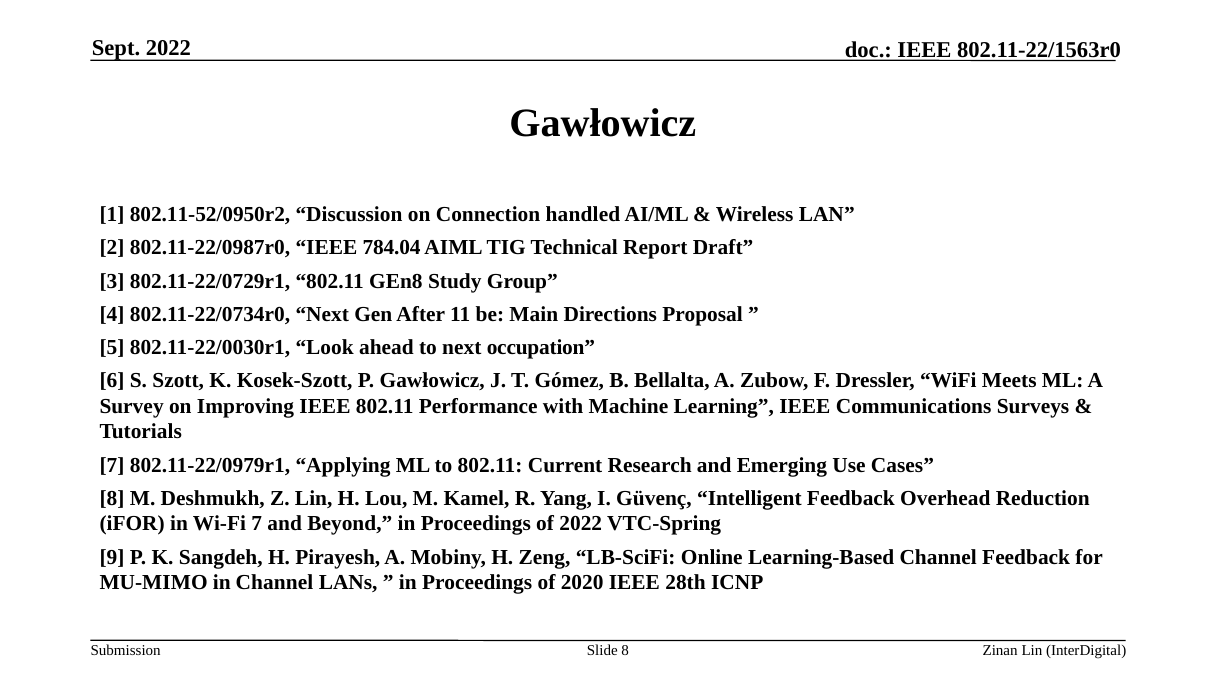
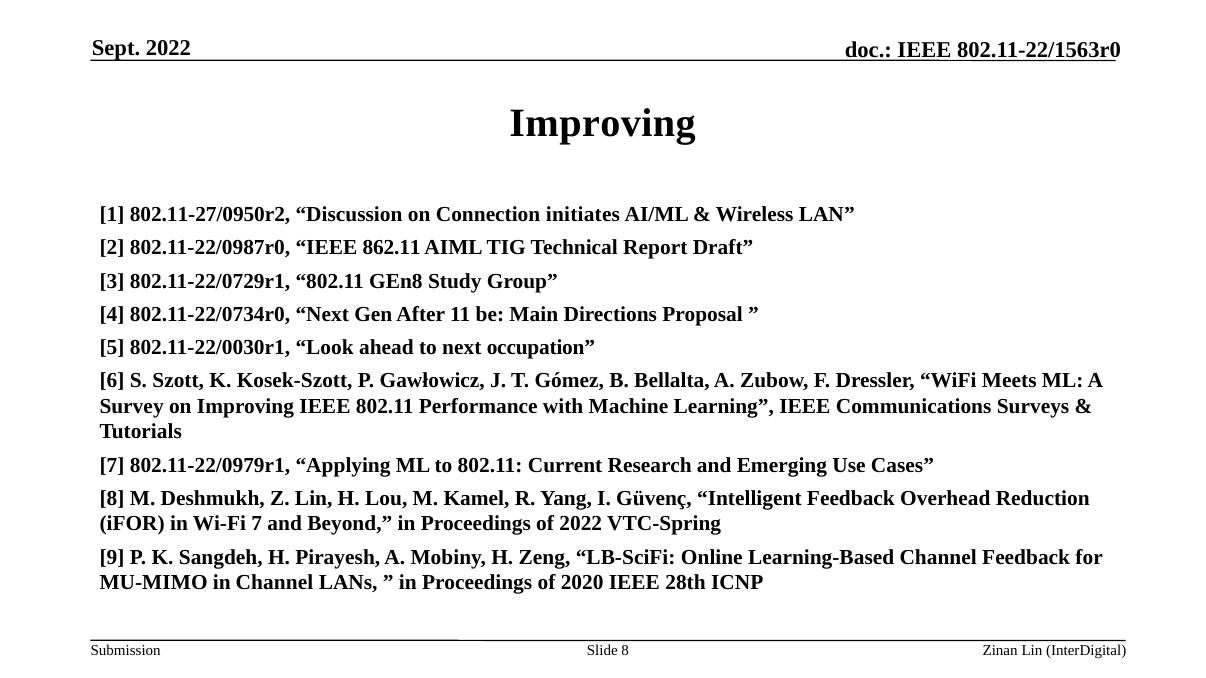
Gawłowicz: Gawłowicz -> Improving (603, 123)
802.11-52/0950r2: 802.11-52/0950r2 -> 802.11-27/0950r2 (210, 215)
handled: handled -> initiates (583, 215)
784.04: 784.04 -> 862.11 (392, 248)
